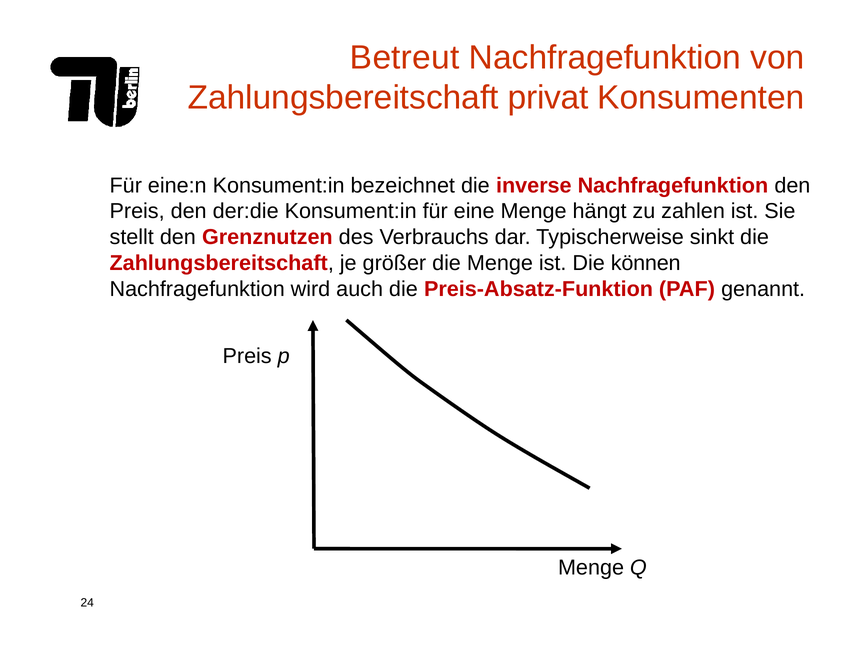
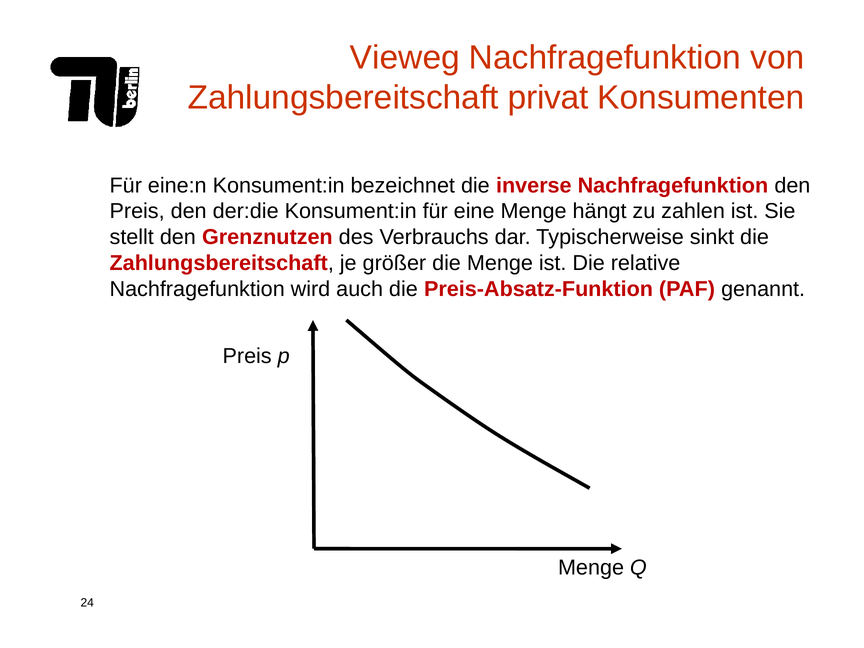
Betreut: Betreut -> Vieweg (405, 57)
können: können -> relative (646, 263)
